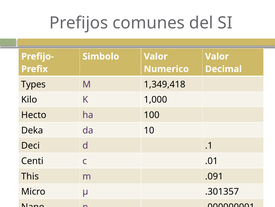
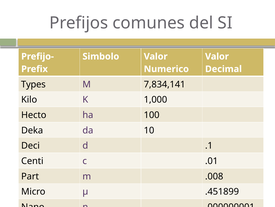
1,349,418: 1,349,418 -> 7,834,141 (165, 84)
This: This -> Part (30, 176)
.091: .091 -> .008 (214, 176)
.301357: .301357 -> .451899 (222, 191)
